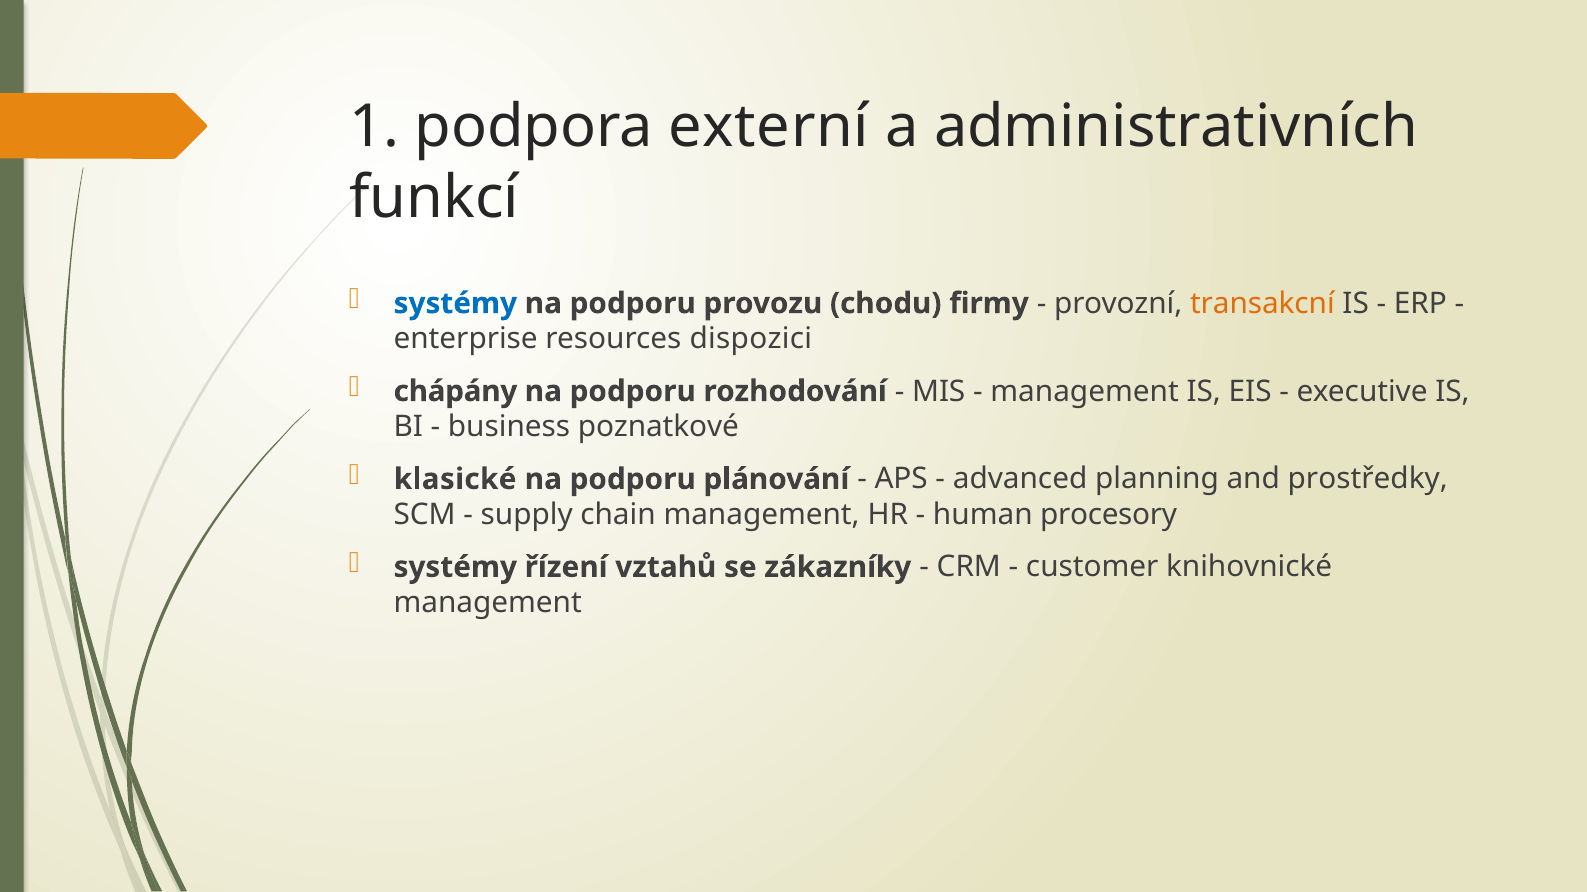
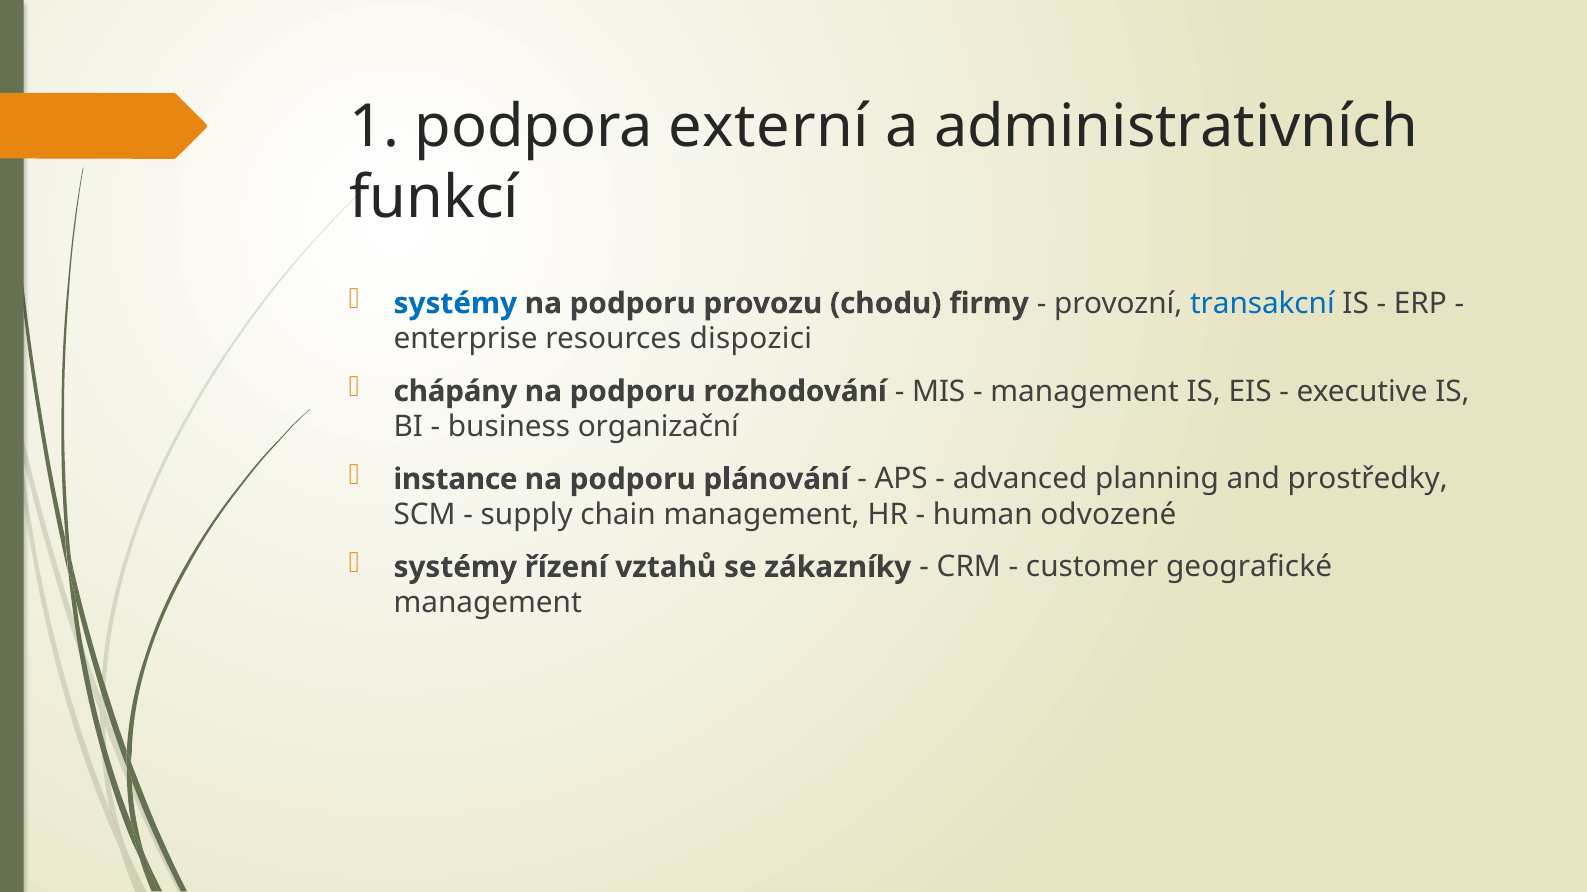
transakcní colour: orange -> blue (1262, 304)
poznatkové: poznatkové -> organizační (658, 427)
klasické: klasické -> instance (455, 480)
procesory: procesory -> odvozené (1108, 515)
knihovnické: knihovnické -> geografické (1249, 567)
